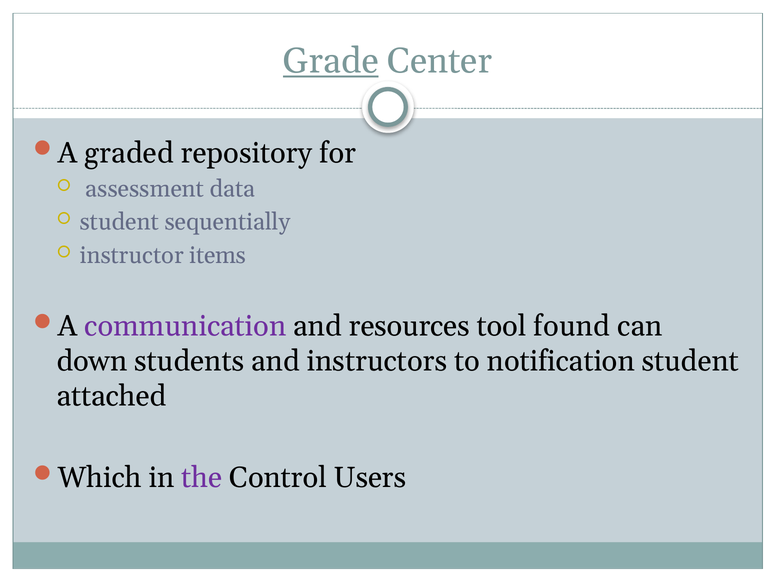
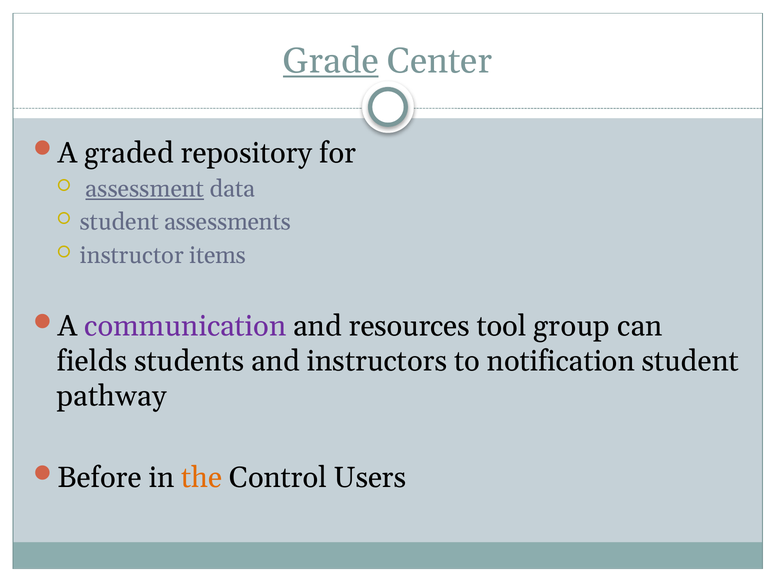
assessment underline: none -> present (145, 189)
sequentially: sequentially -> assessments (228, 222)
found: found -> group (572, 326)
down: down -> fields (92, 361)
attached: attached -> pathway (111, 396)
Which: Which -> Before (100, 478)
the colour: purple -> orange (202, 478)
